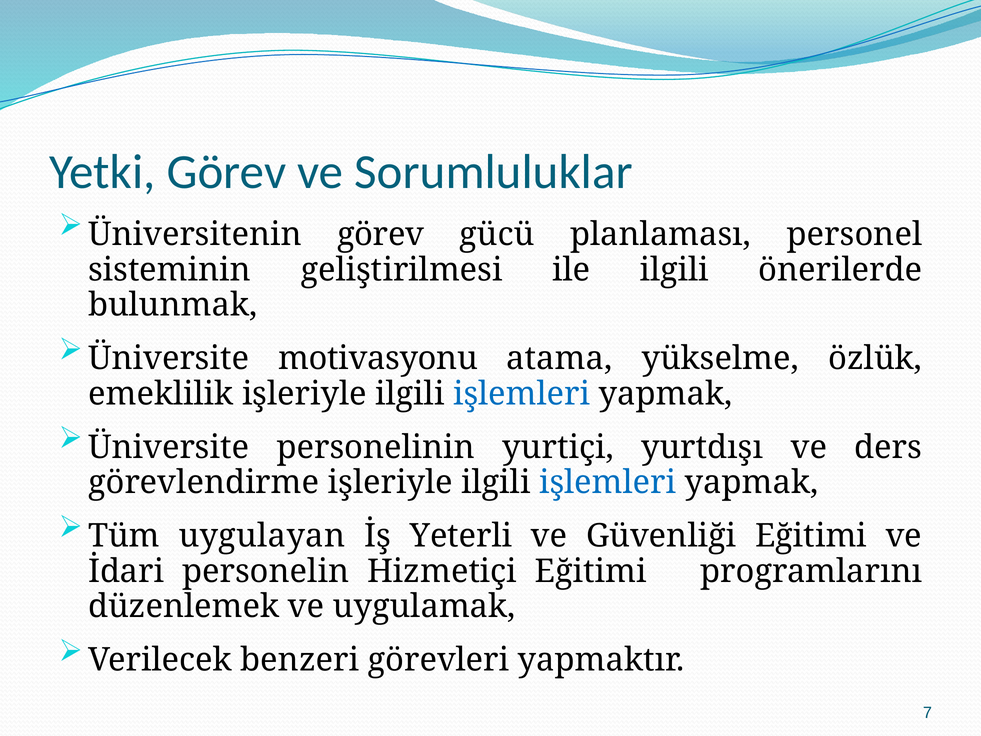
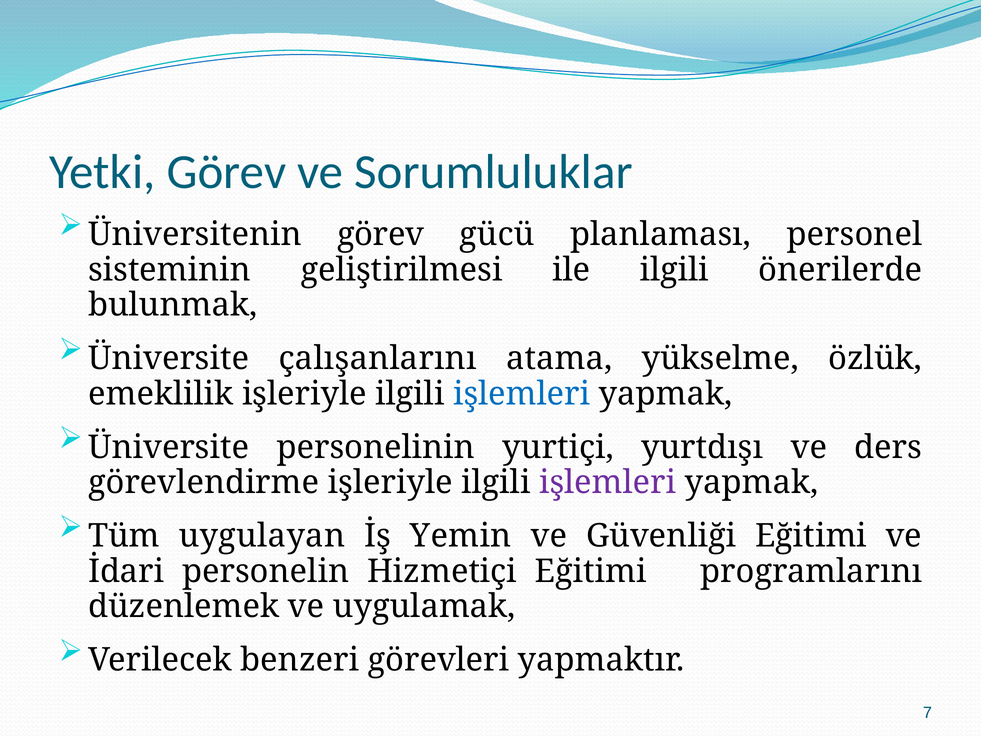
motivasyonu: motivasyonu -> çalışanlarını (378, 358)
işlemleri colour: blue -> purple (608, 482)
Yeterli: Yeterli -> Yemin (461, 536)
